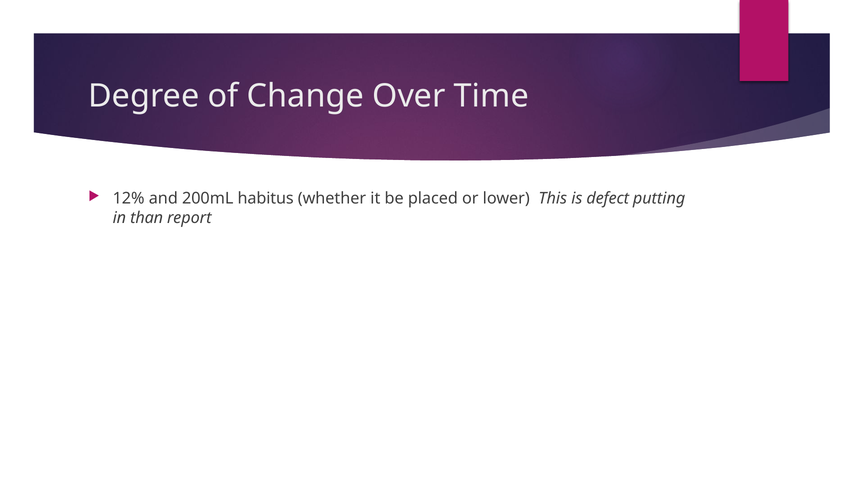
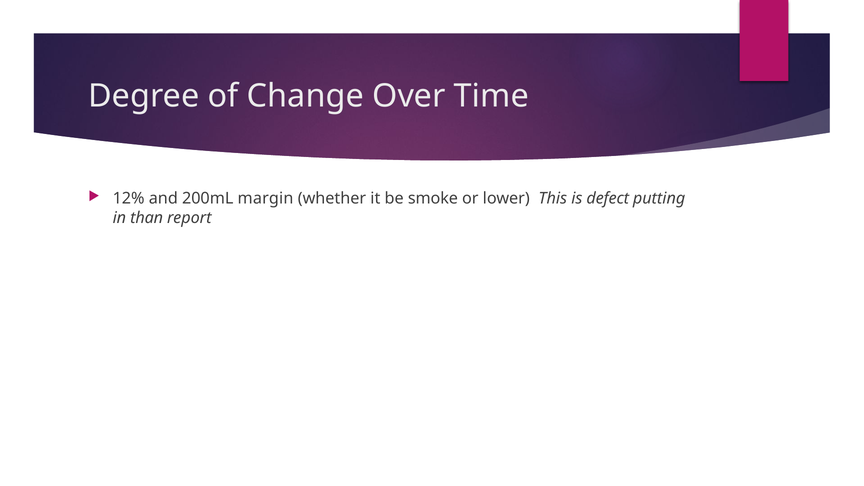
habitus: habitus -> margin (266, 199)
placed: placed -> smoke (433, 199)
